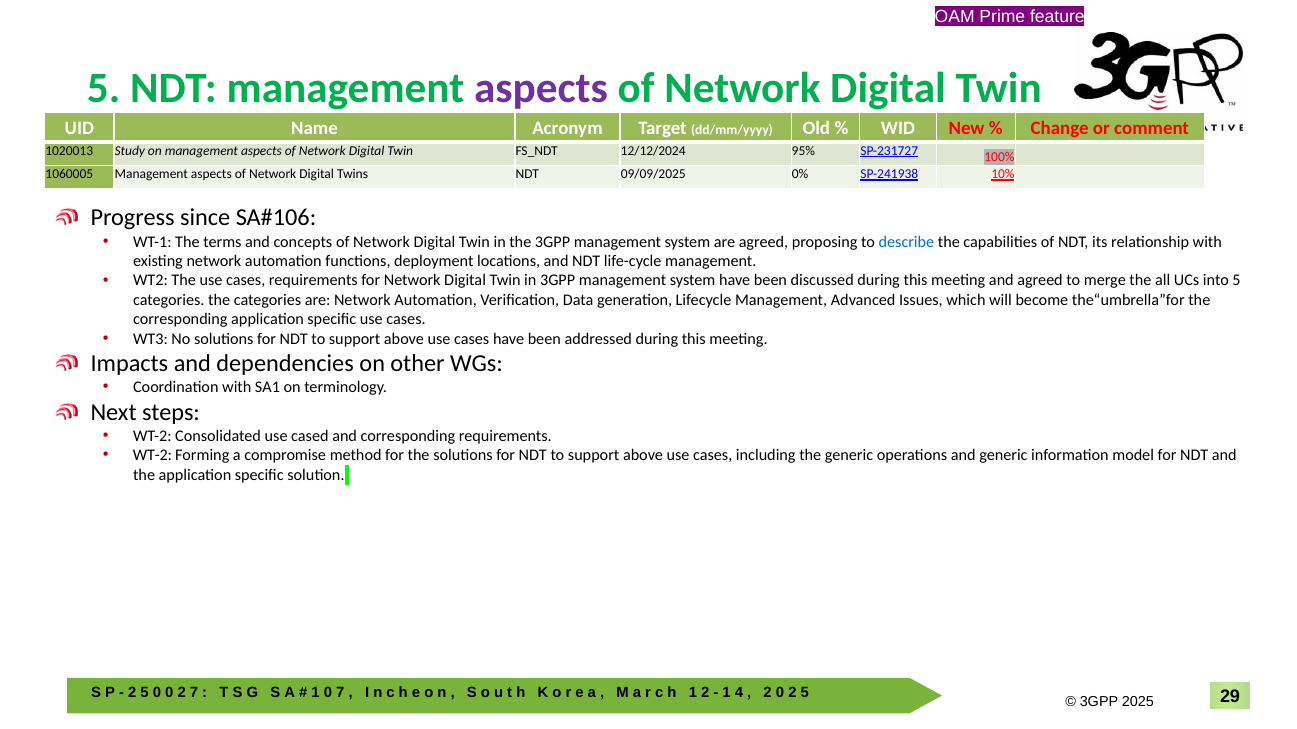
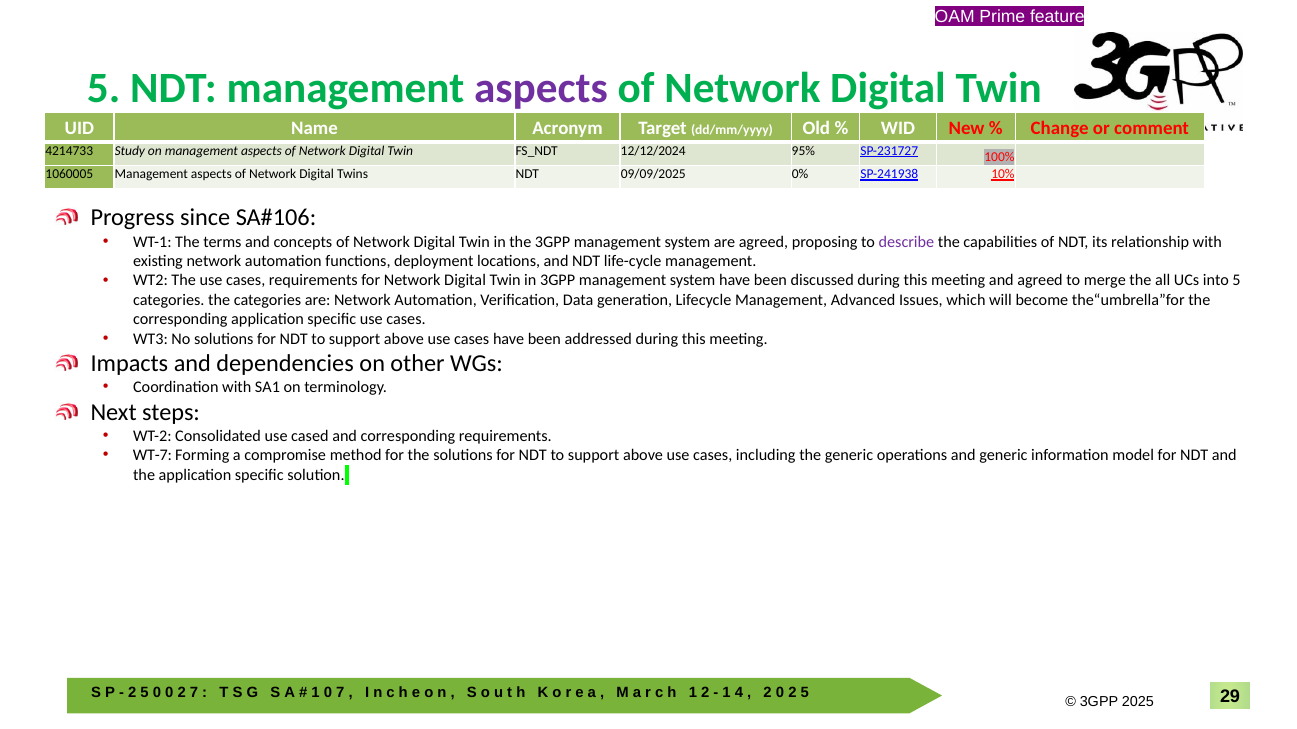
1020013: 1020013 -> 4214733 (69, 151)
describe colour: blue -> purple (906, 242)
WT-2: WT-2 -> WT-7 (152, 456)
